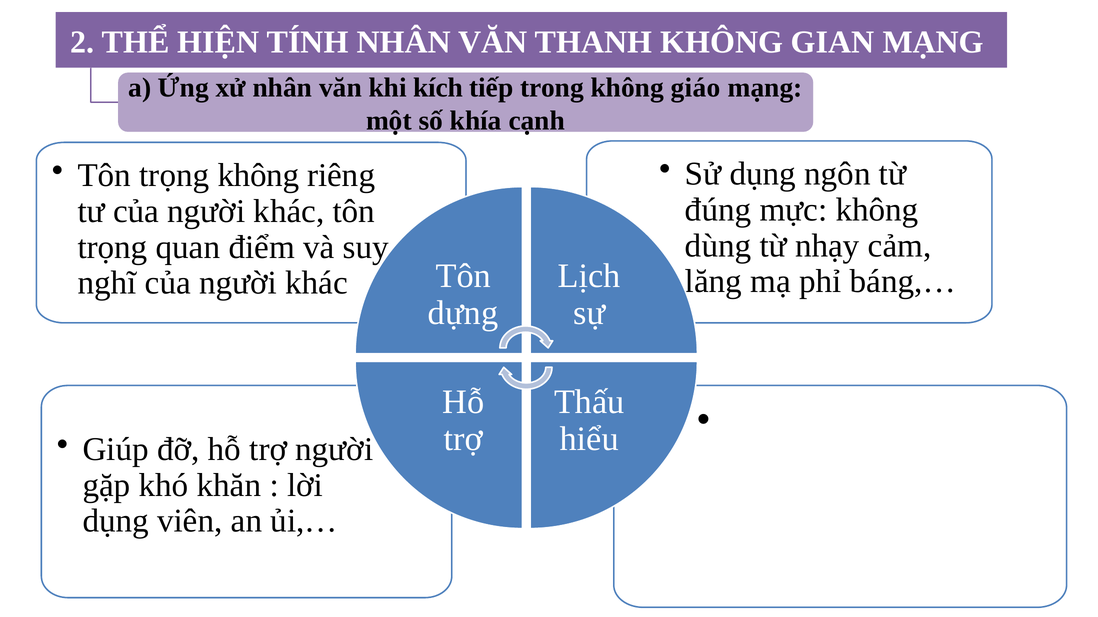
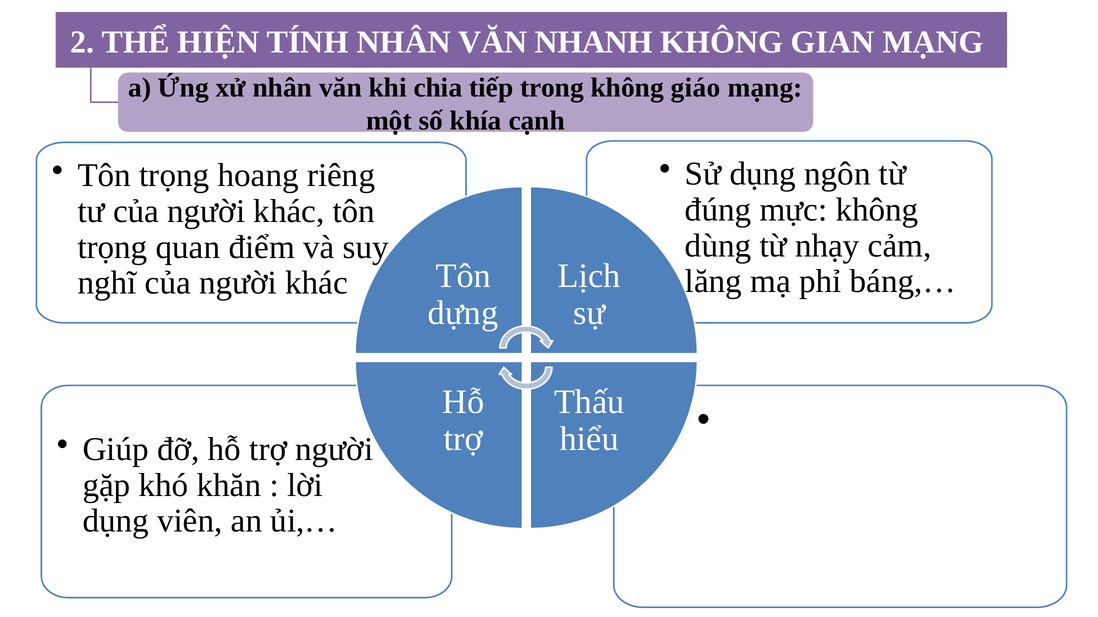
THANH: THANH -> NHANH (594, 42)
kích: kích -> chia (438, 88)
trọng không: không -> hoang (258, 176)
